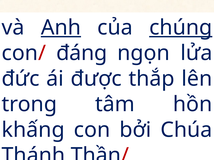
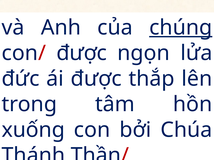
Anh underline: present -> none (61, 28)
con/ đáng: đáng -> được (82, 53)
khấng: khấng -> xuống (33, 130)
